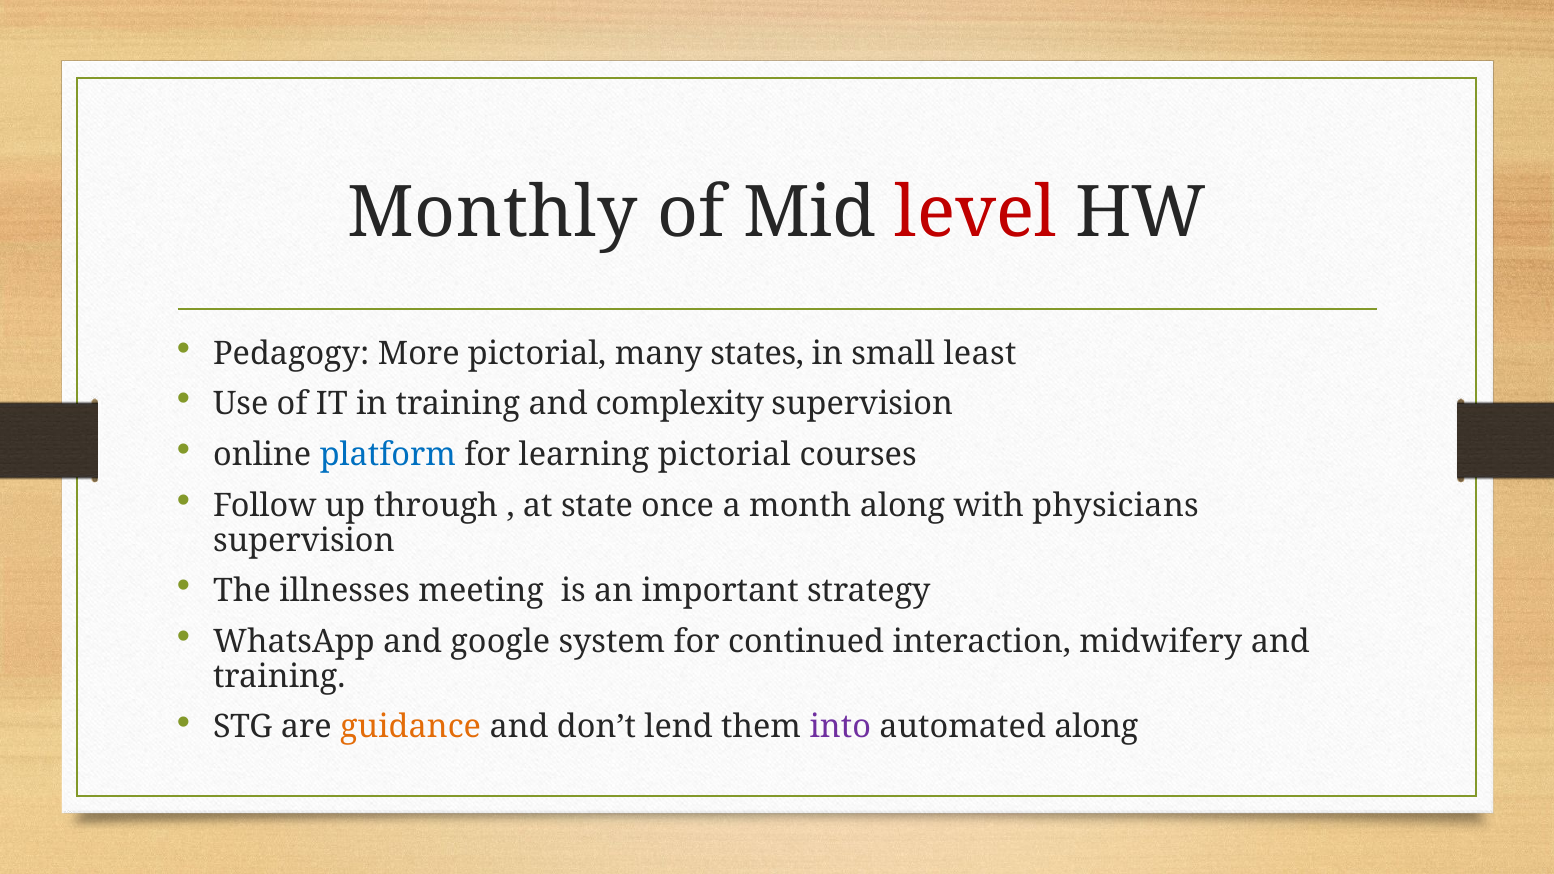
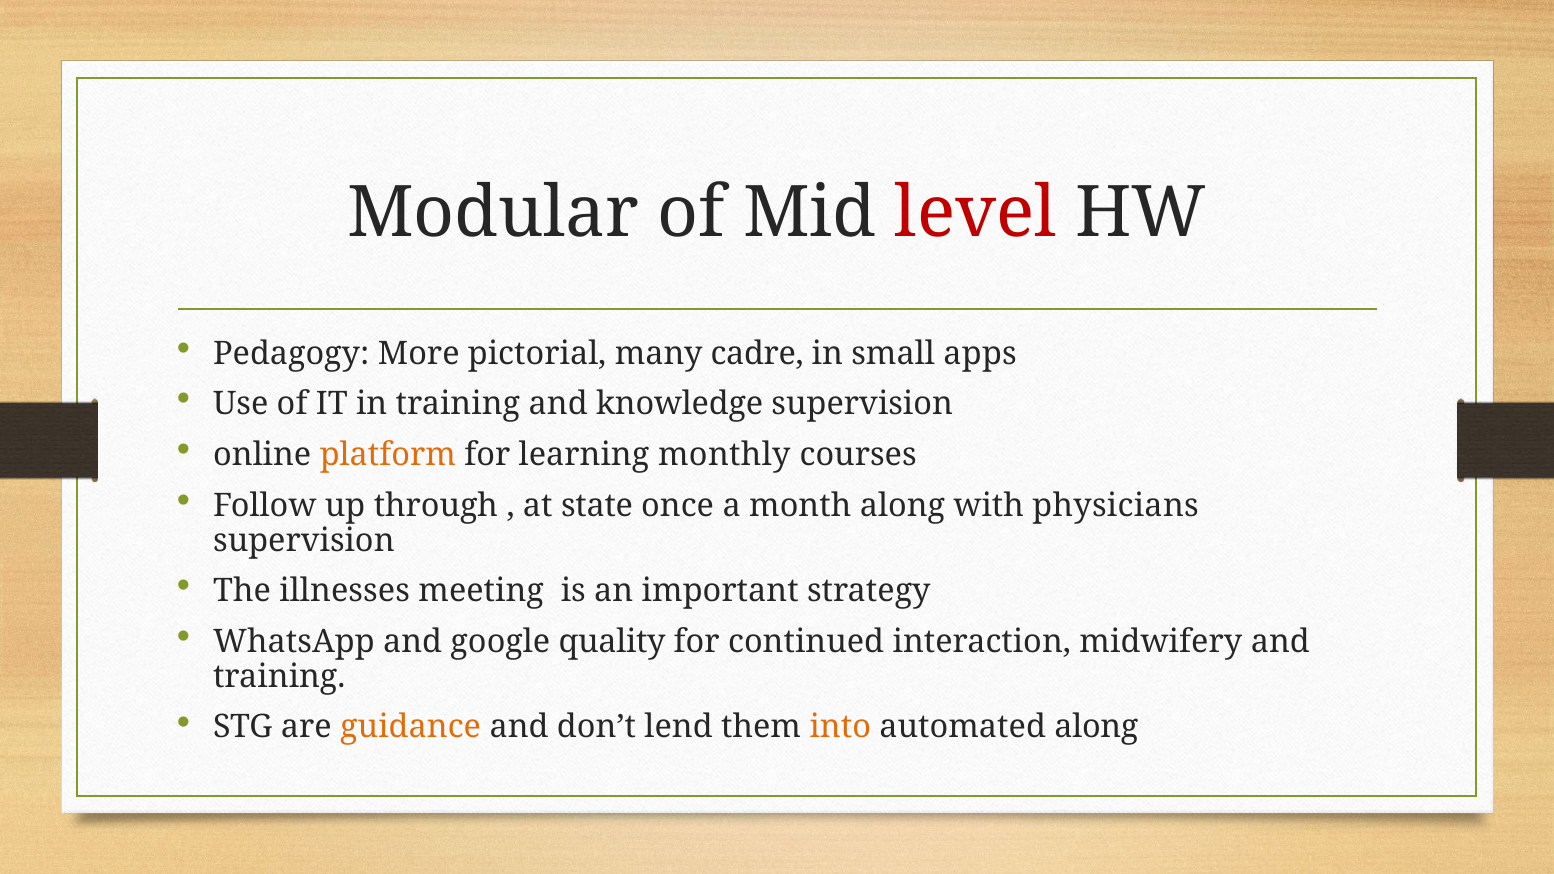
Monthly: Monthly -> Modular (493, 213)
states: states -> cadre (757, 353)
least: least -> apps (980, 353)
complexity: complexity -> knowledge (680, 404)
platform colour: blue -> orange (388, 455)
learning pictorial: pictorial -> monthly (724, 455)
system: system -> quality (612, 642)
into colour: purple -> orange (840, 727)
